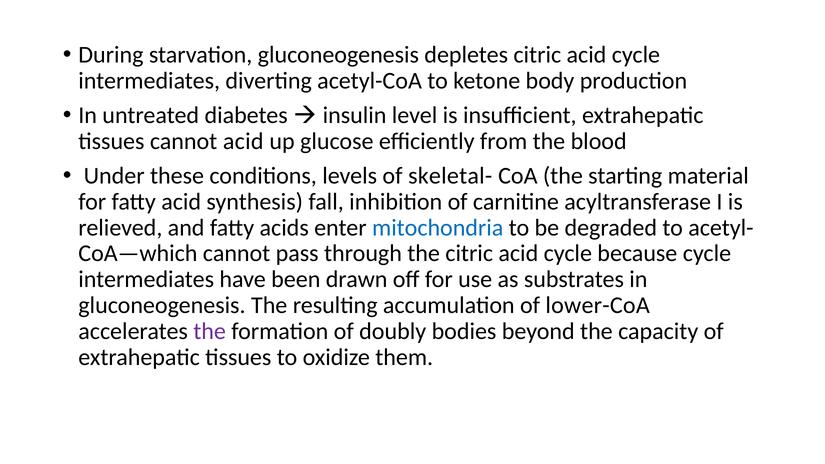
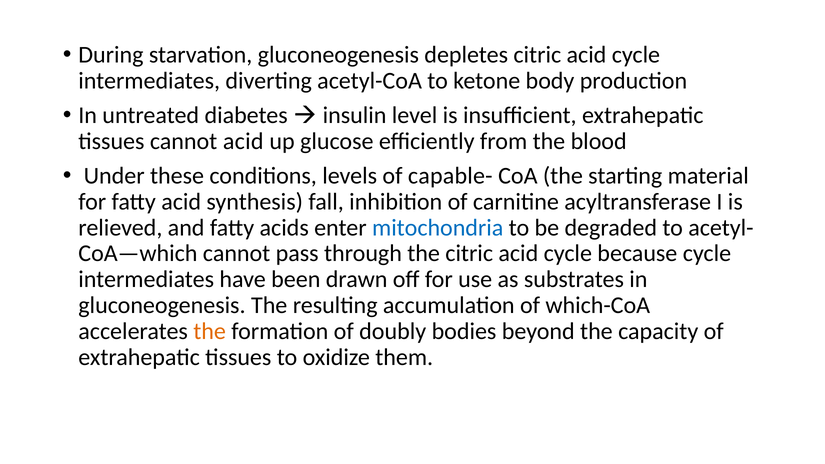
skeletal-: skeletal- -> capable- (450, 176)
lower-CoA: lower-CoA -> which-CoA (598, 305)
the colour: purple -> orange (210, 331)
